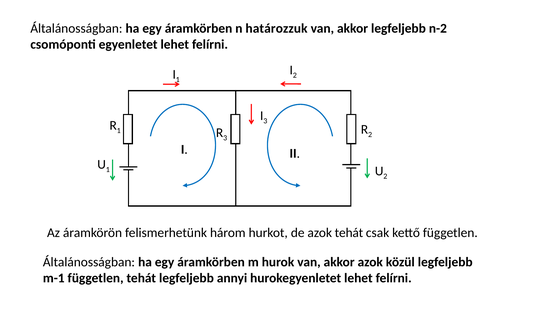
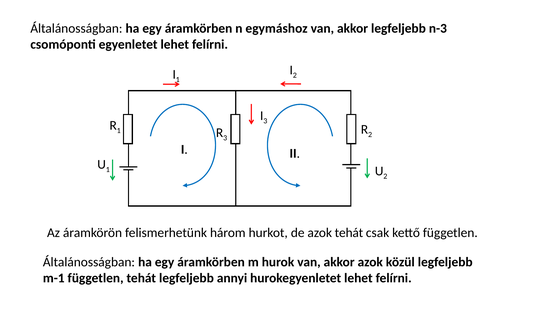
határozzuk: határozzuk -> egymáshoz (277, 28)
n-2: n-2 -> n-3 (438, 28)
